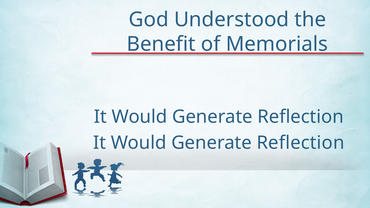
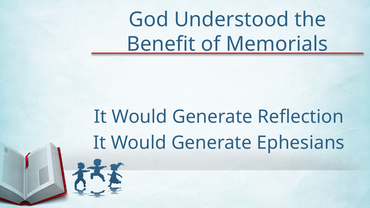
Reflection: Reflection -> Ephesians (301, 143)
